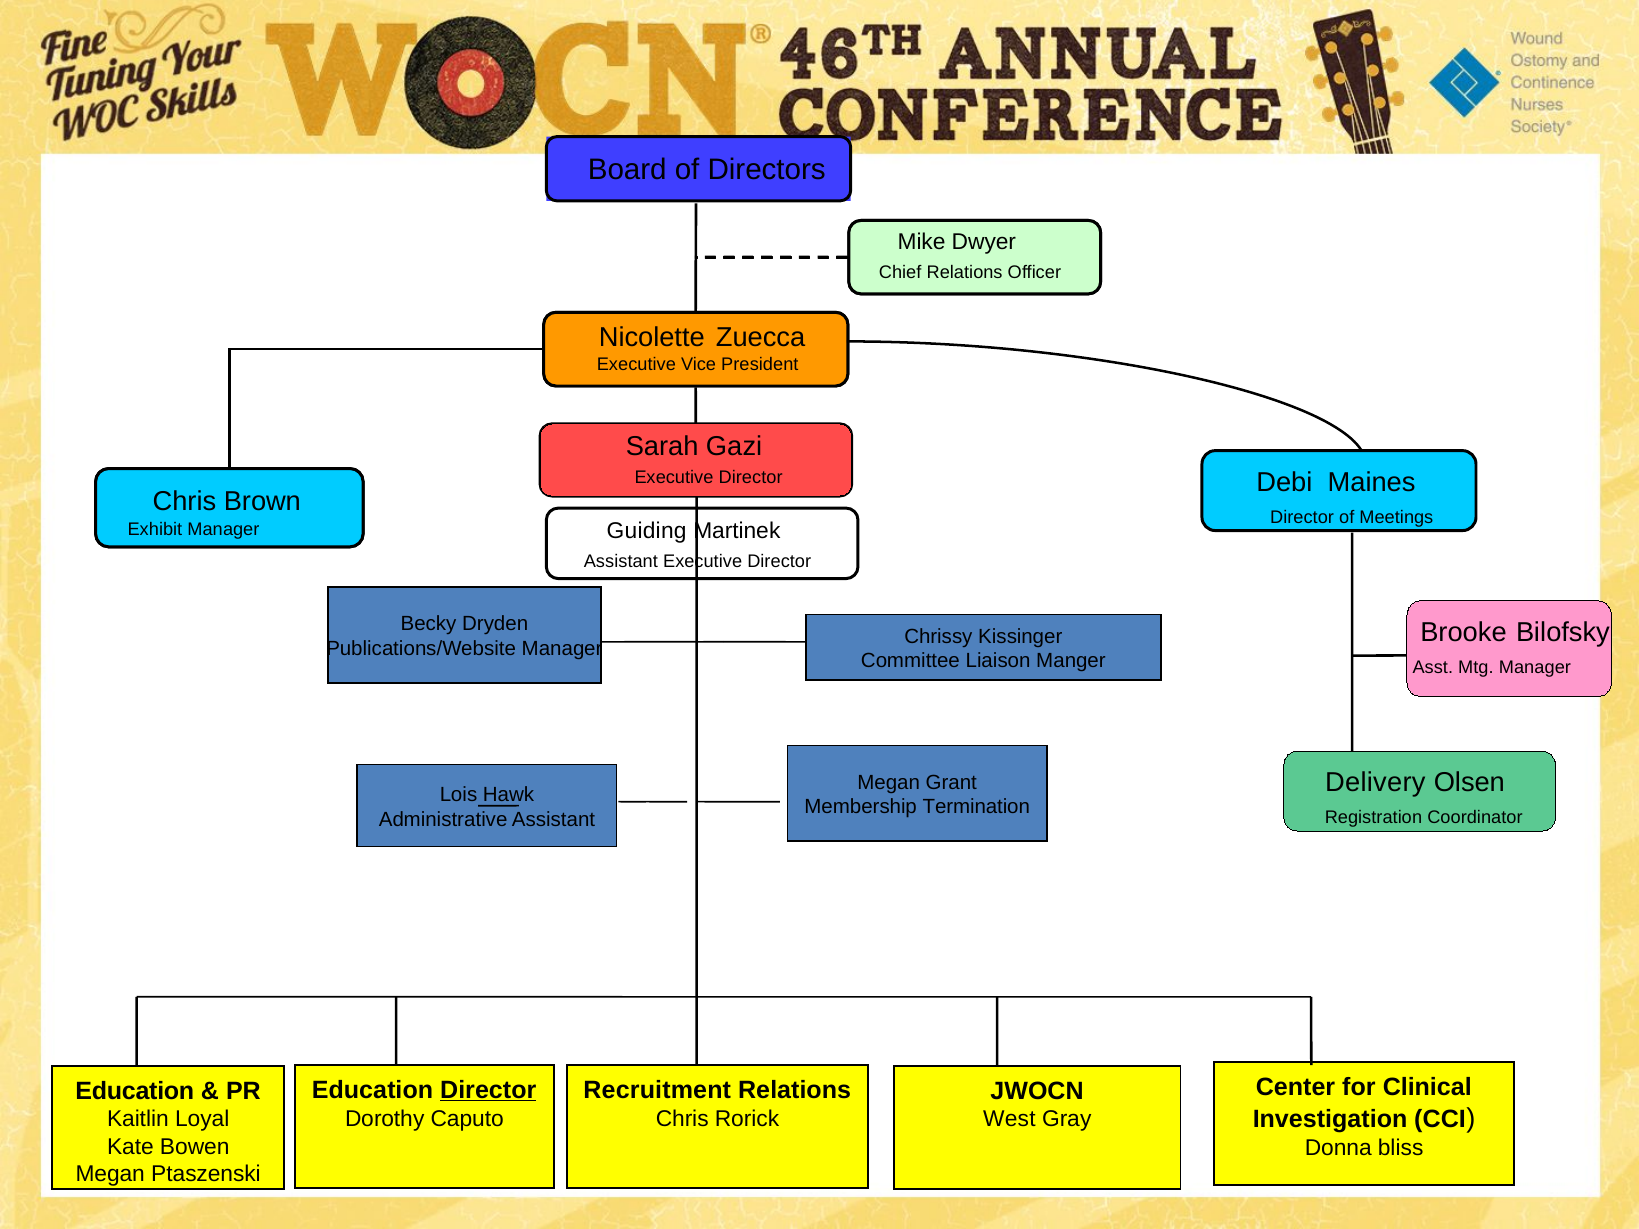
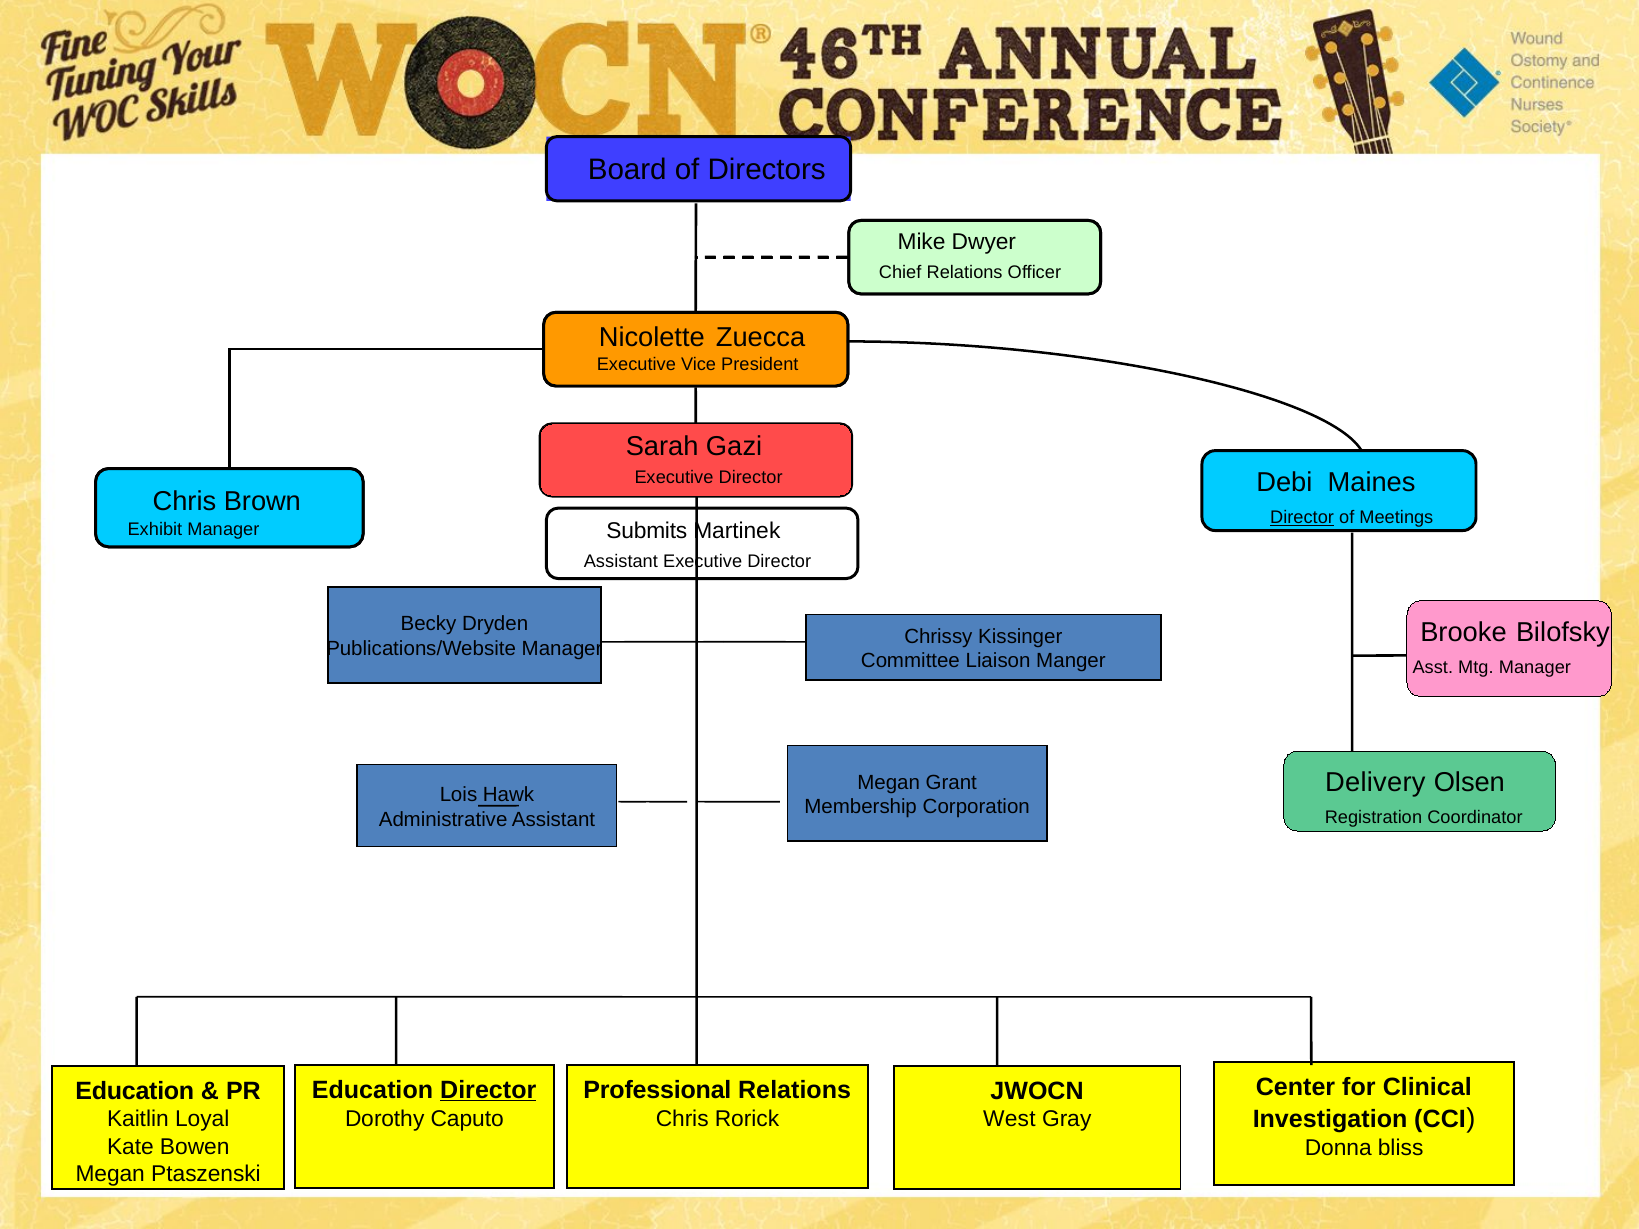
Director underline: none -> present (1302, 518)
Guiding: Guiding -> Submits (647, 531)
Termination: Termination -> Corporation (976, 807)
Recruitment: Recruitment -> Professional (657, 1090)
